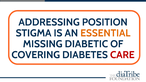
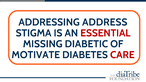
POSITION: POSITION -> ADDRESS (105, 22)
ESSENTIAL colour: orange -> red (105, 33)
COVERING: COVERING -> MOTIVATE (36, 55)
